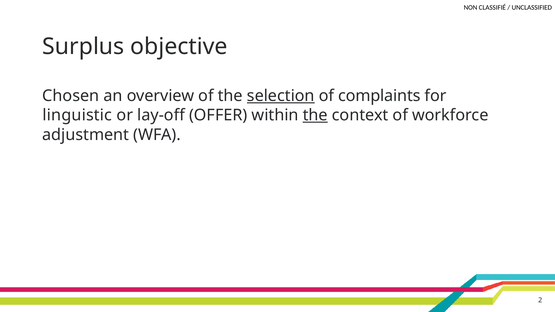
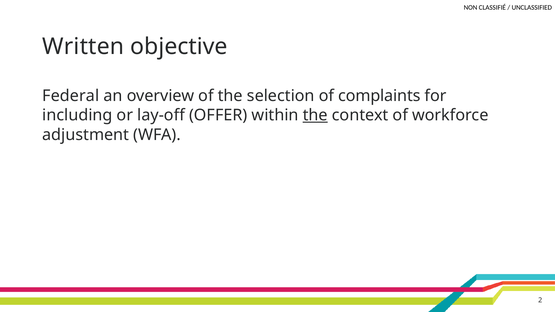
Surplus: Surplus -> Written (83, 47)
Chosen: Chosen -> Federal (71, 96)
selection underline: present -> none (281, 96)
linguistic: linguistic -> including (77, 115)
